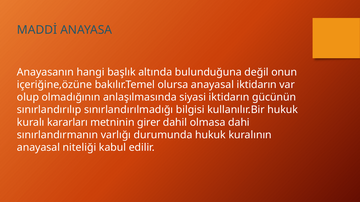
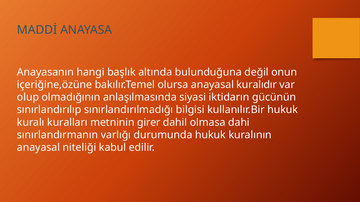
anayasal iktidarın: iktidarın -> kuralıdır (257, 85)
kararları: kararları -> kuralları (67, 123)
